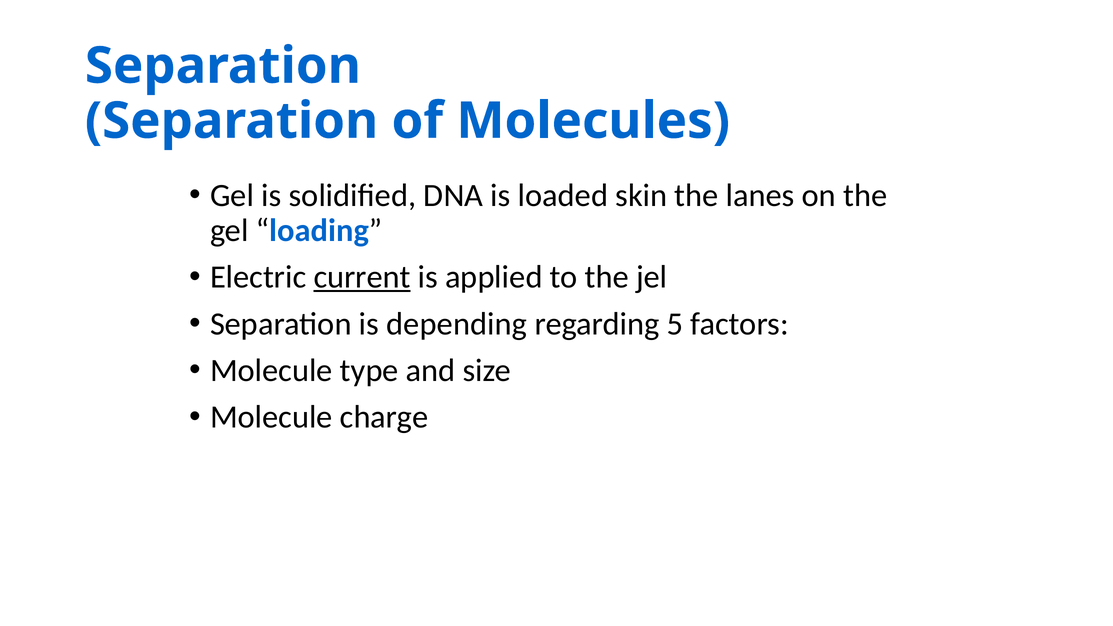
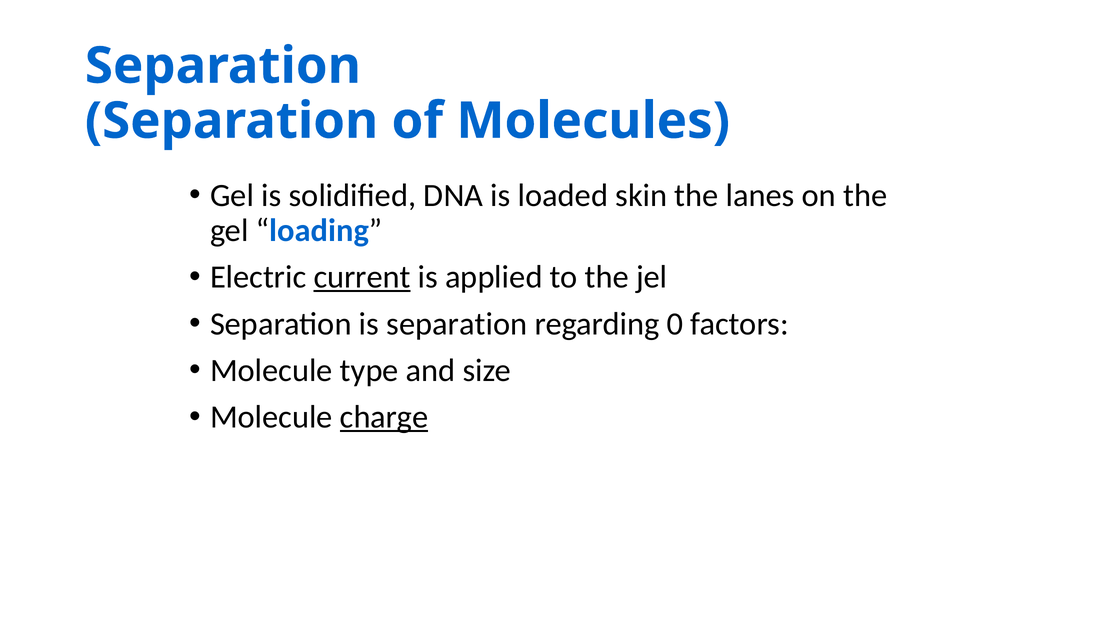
is depending: depending -> separation (457, 324)
5: 5 -> 0 (675, 324)
charge underline: none -> present (384, 417)
